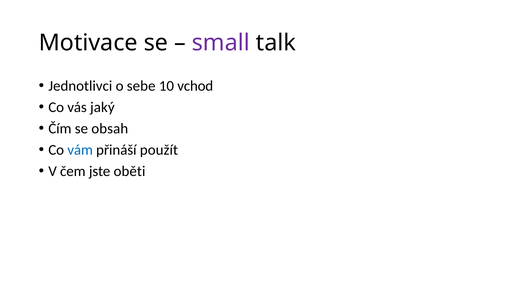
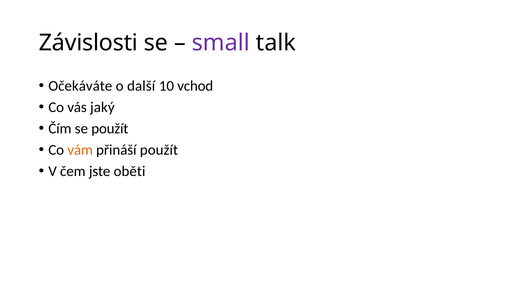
Motivace: Motivace -> Závislosti (88, 43)
Jednotlivci: Jednotlivci -> Očekáváte (80, 86)
sebe: sebe -> další (141, 86)
se obsah: obsah -> použít (110, 129)
vám colour: blue -> orange (80, 150)
